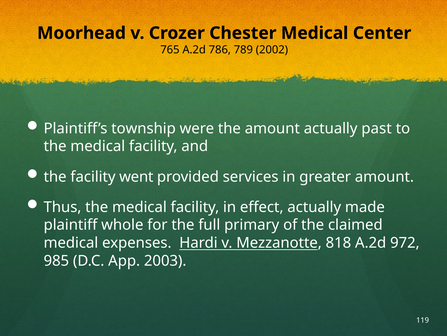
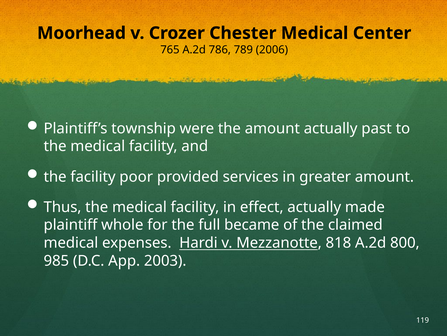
2002: 2002 -> 2006 (272, 50)
went: went -> poor (136, 176)
primary: primary -> became (252, 225)
972: 972 -> 800 (405, 242)
